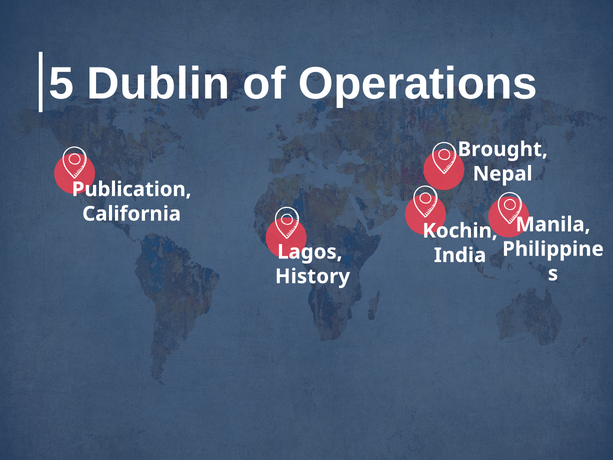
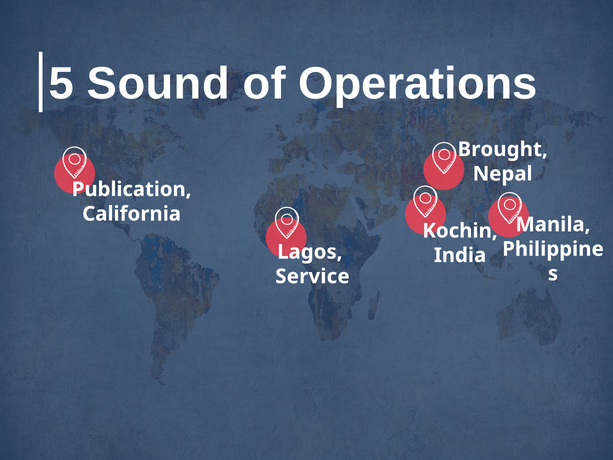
Dublin: Dublin -> Sound (158, 84)
History: History -> Service (312, 276)
